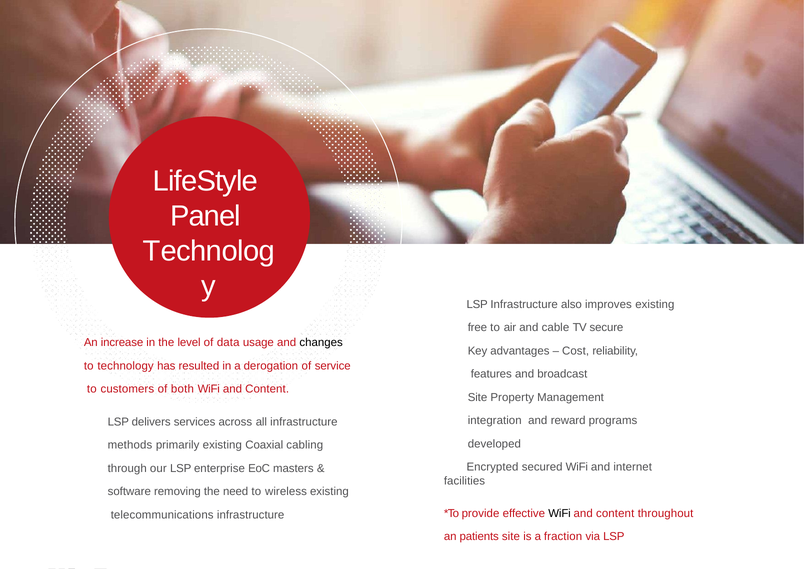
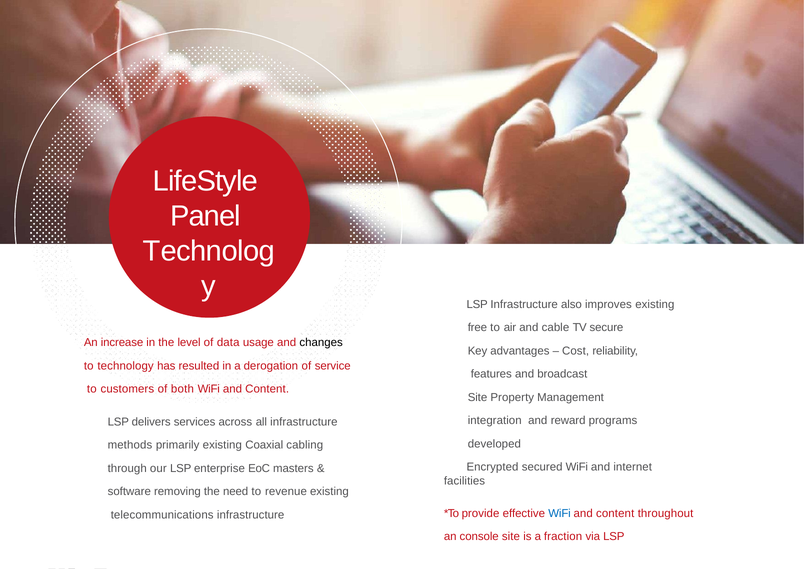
wireless: wireless -> revenue (286, 491)
WiFi colour: black -> blue (560, 513)
patients: patients -> console (479, 536)
